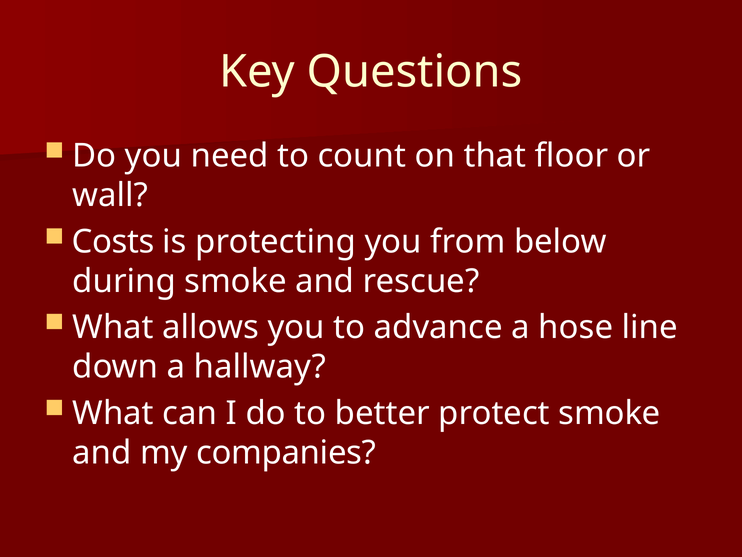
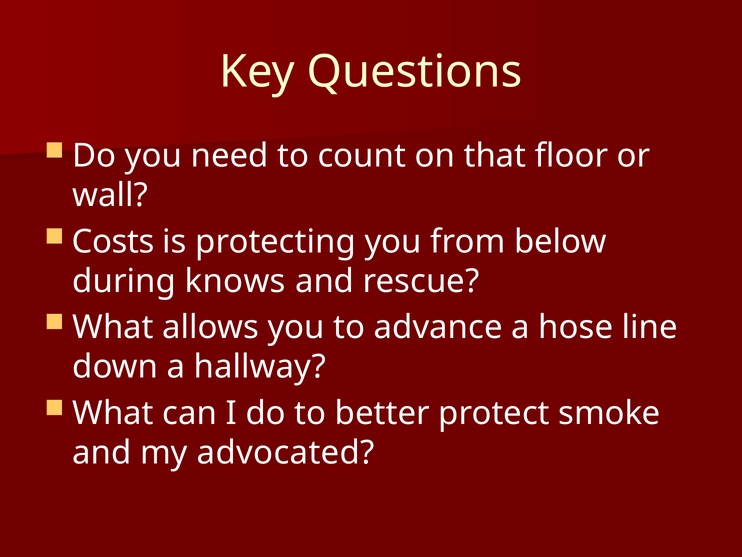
during smoke: smoke -> knows (235, 281)
companies: companies -> advocated (286, 453)
